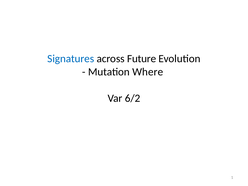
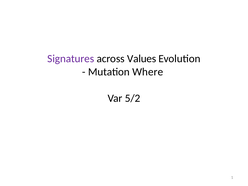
Signatures colour: blue -> purple (71, 59)
Future: Future -> Values (142, 59)
6/2: 6/2 -> 5/2 (133, 98)
